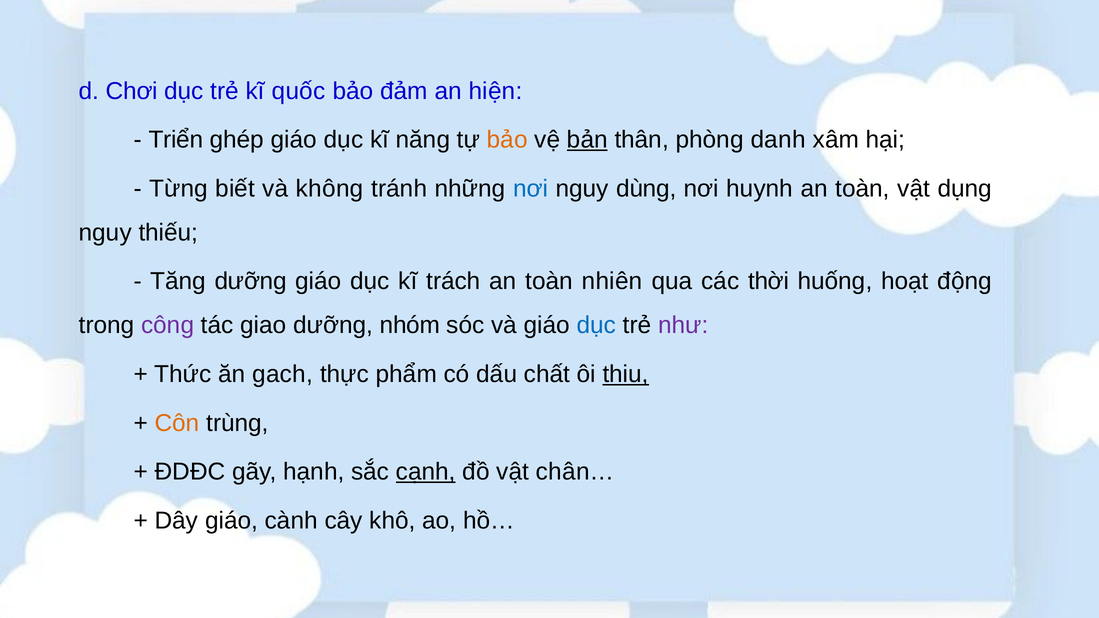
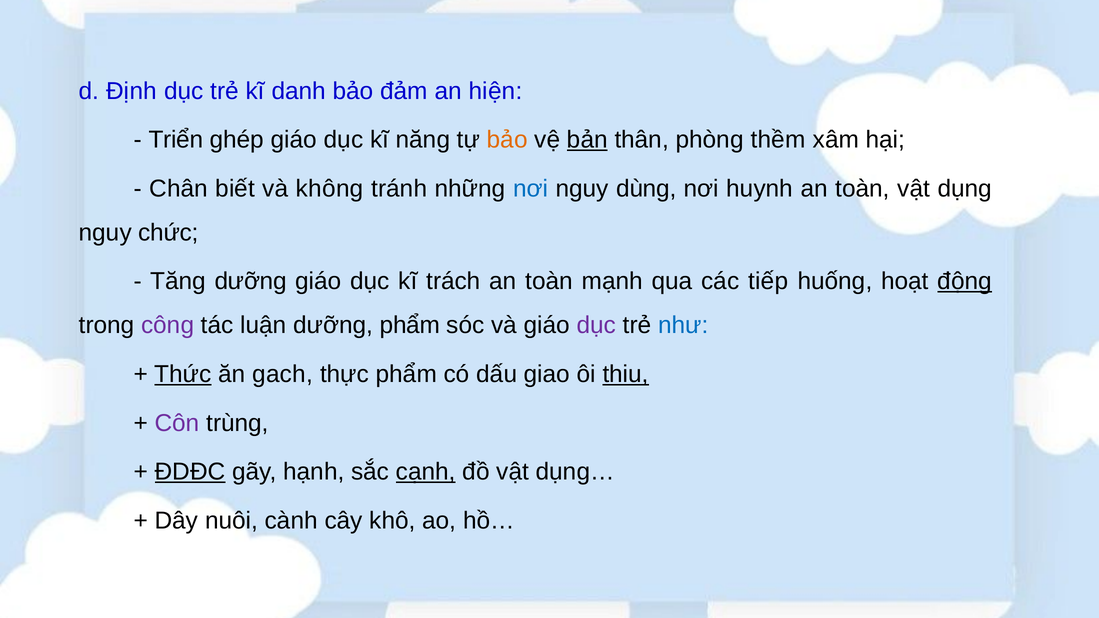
Chơi: Chơi -> Định (132, 91)
quốc: quốc -> danh (299, 91)
danh: danh -> thềm (778, 140)
Từng: Từng -> Chân (179, 189)
thiếu: thiếu -> chức (168, 233)
nhiên: nhiên -> mạnh (612, 282)
thời: thời -> tiếp (768, 282)
động underline: none -> present (965, 282)
giao: giao -> luận (263, 325)
dưỡng nhóm: nhóm -> phẩm (410, 325)
dục colour: blue -> purple (596, 325)
như colour: purple -> blue (683, 325)
Thức underline: none -> present (183, 374)
chất: chất -> giao (547, 374)
Côn colour: orange -> purple (177, 423)
ĐDĐC underline: none -> present (190, 472)
chân…: chân… -> dụng… (575, 472)
Dây giáo: giáo -> nuôi (231, 521)
